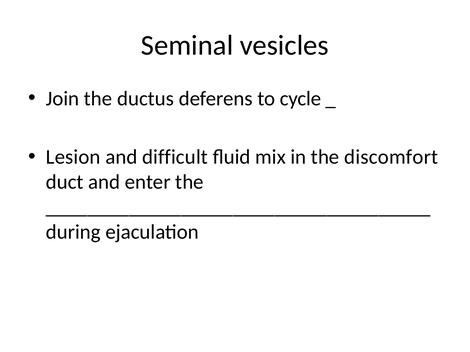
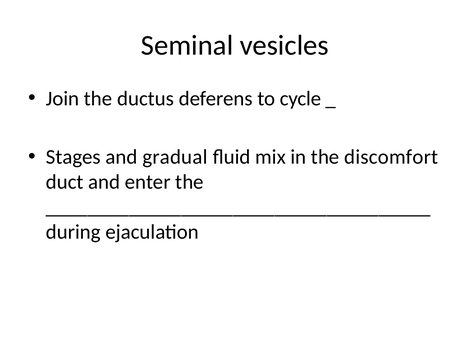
Lesion: Lesion -> Stages (73, 157)
difficult: difficult -> gradual (175, 157)
